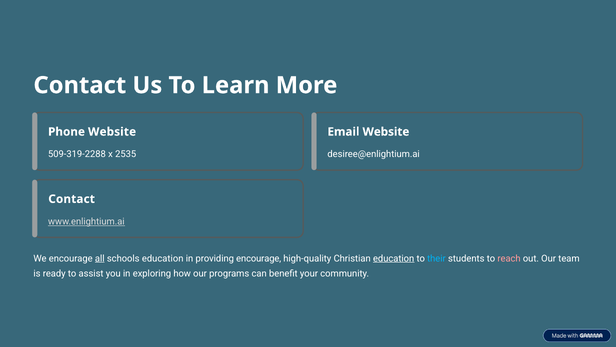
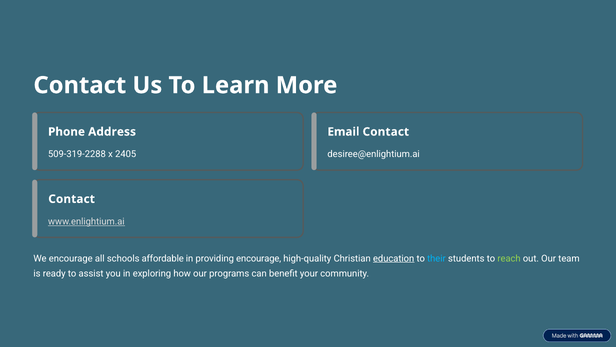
Phone Website: Website -> Address (112, 132)
Email Website: Website -> Contact (386, 132)
2535: 2535 -> 2405 (126, 154)
all underline: present -> none (100, 258)
schools education: education -> affordable (163, 258)
reach colour: pink -> light green (509, 258)
